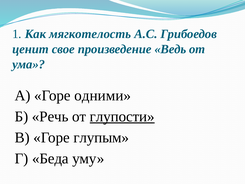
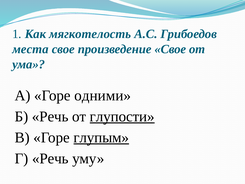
ценит: ценит -> места (30, 49)
произведение Ведь: Ведь -> Свое (170, 49)
глупым underline: none -> present (101, 137)
Г Беда: Беда -> Речь (50, 158)
